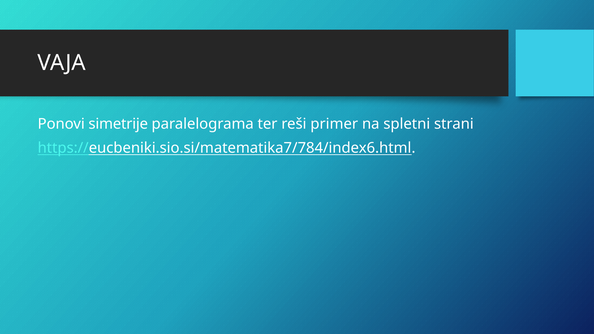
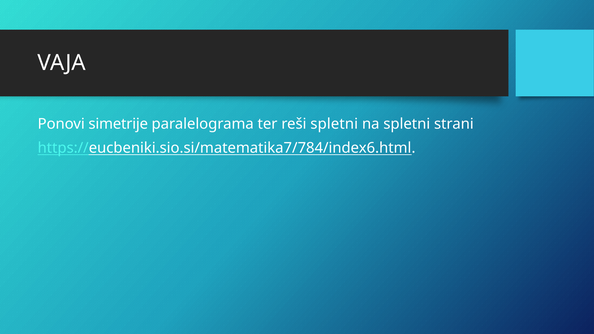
reši primer: primer -> spletni (334, 124)
